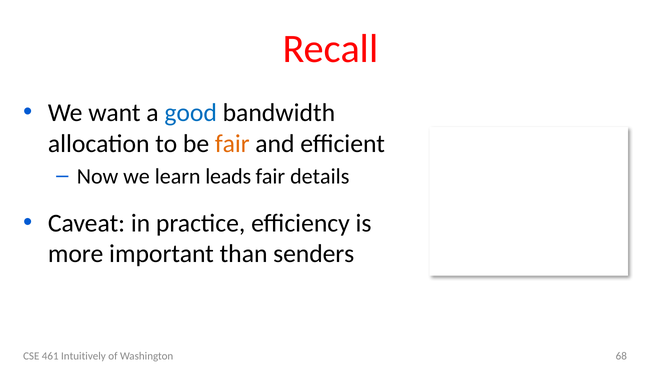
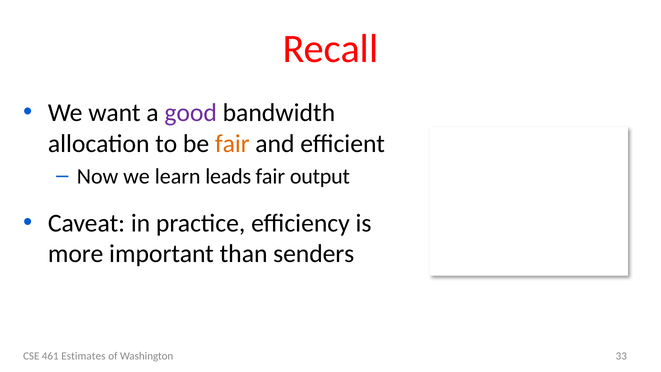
good colour: blue -> purple (191, 113)
details: details -> output (320, 176)
Intuitively: Intuitively -> Estimates (83, 356)
68: 68 -> 33 (621, 356)
